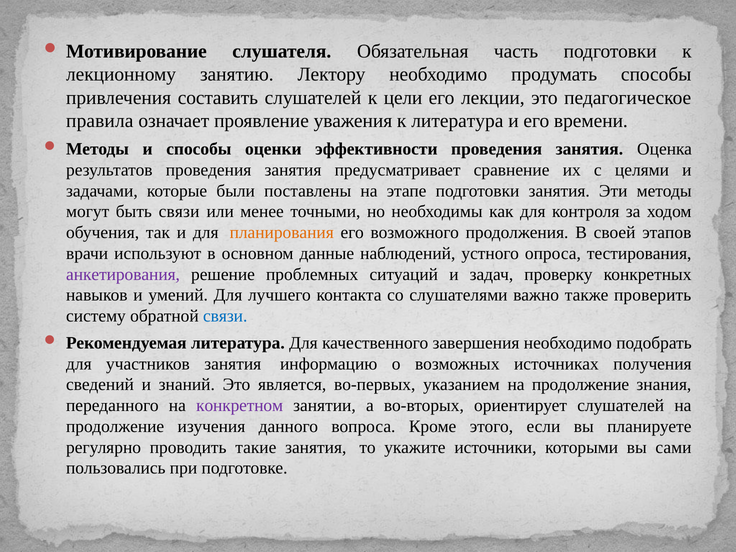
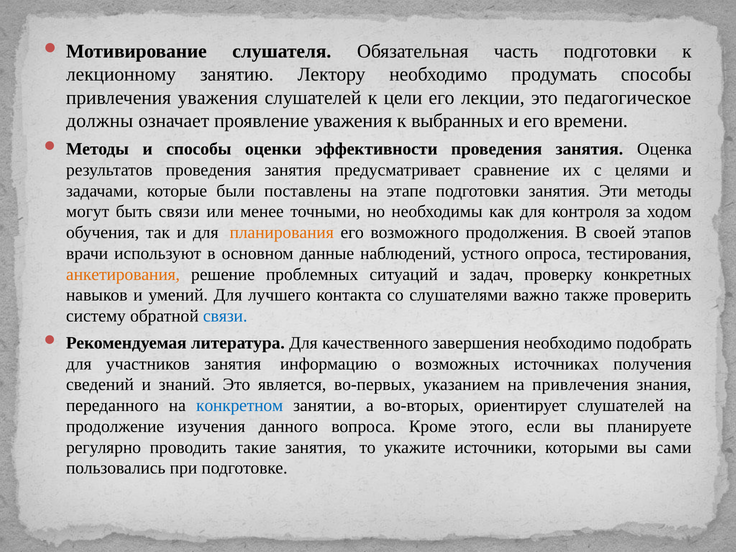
привлечения составить: составить -> уважения (218, 98)
правила: правила -> должны (100, 121)
к литература: литература -> выбранных (457, 121)
анкетирования colour: purple -> orange (123, 274)
указанием на продолжение: продолжение -> привлечения (580, 385)
конкретном colour: purple -> blue (240, 406)
